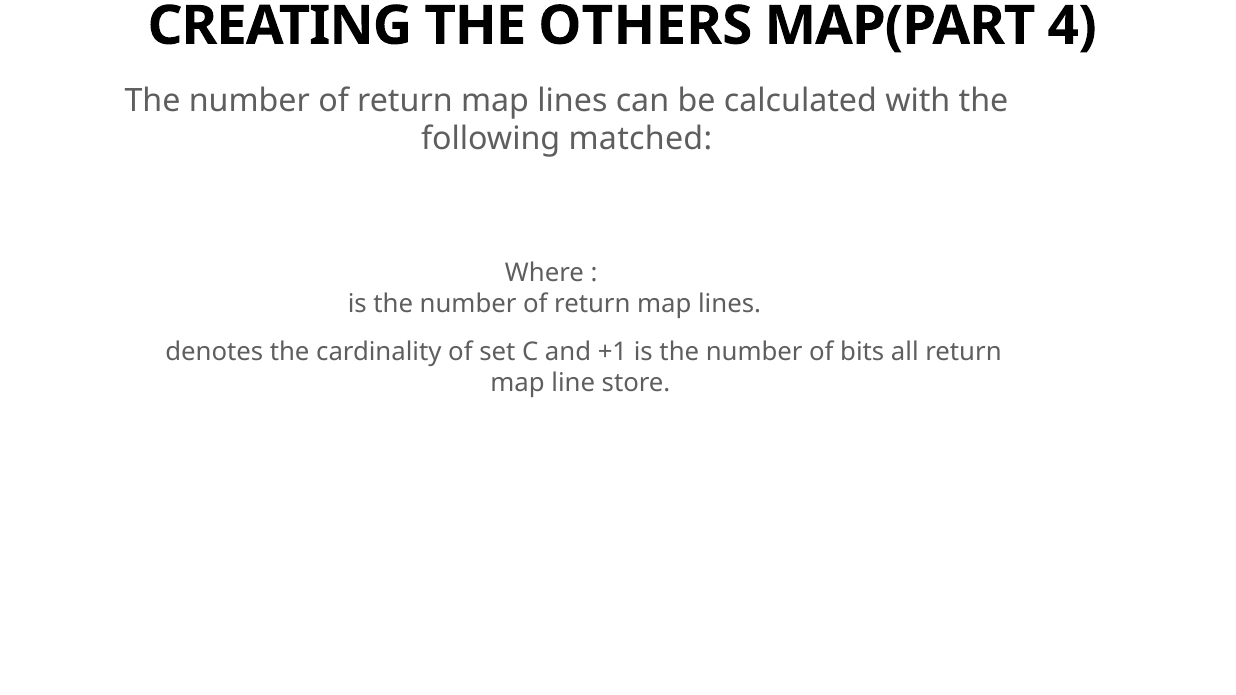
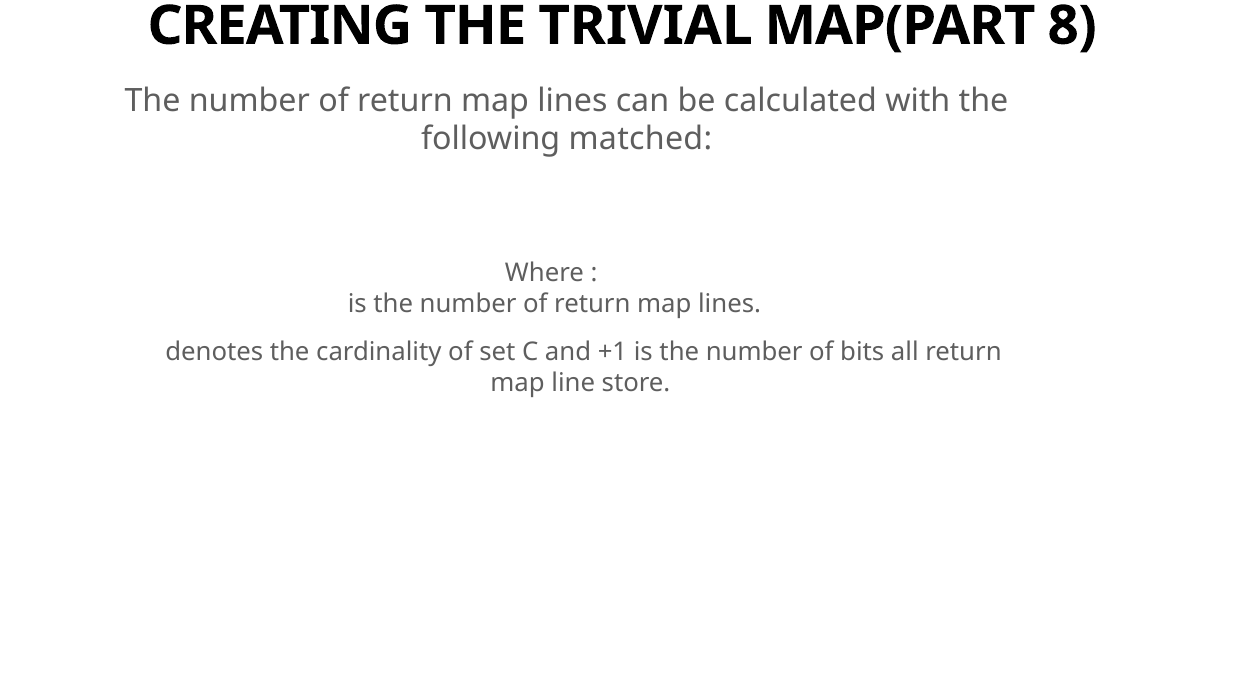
OTHERS: OTHERS -> TRIVIAL (645, 26)
4: 4 -> 8 (1072, 26)
